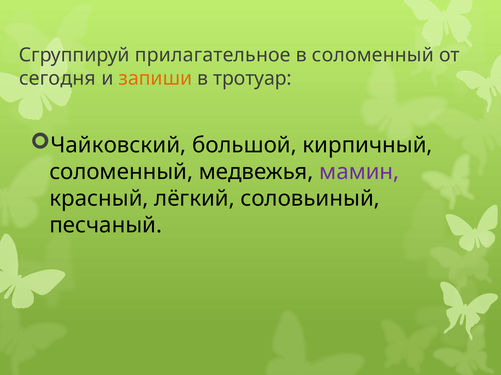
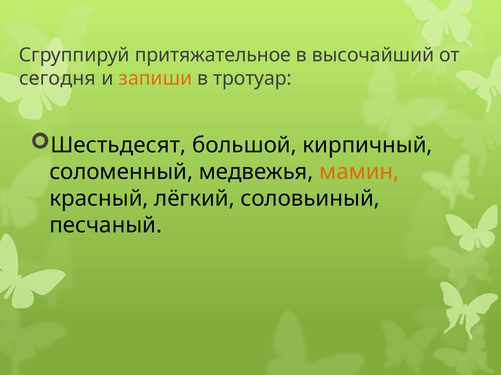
прилагательное: прилагательное -> притяжательное (213, 55)
в соломенный: соломенный -> высочайший (373, 55)
Чайковский: Чайковский -> Шестьдесят (118, 145)
мамин colour: purple -> orange (359, 172)
